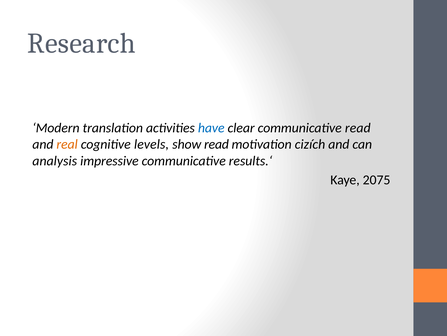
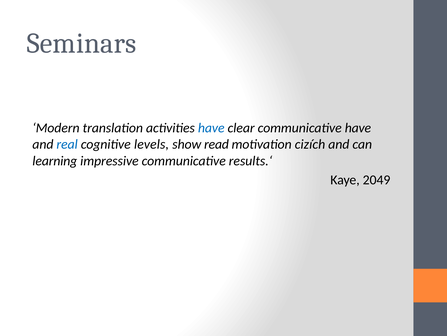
Research: Research -> Seminars (82, 43)
communicative read: read -> have (358, 128)
real colour: orange -> blue (67, 144)
analysis: analysis -> learning (55, 161)
2075: 2075 -> 2049 (377, 180)
